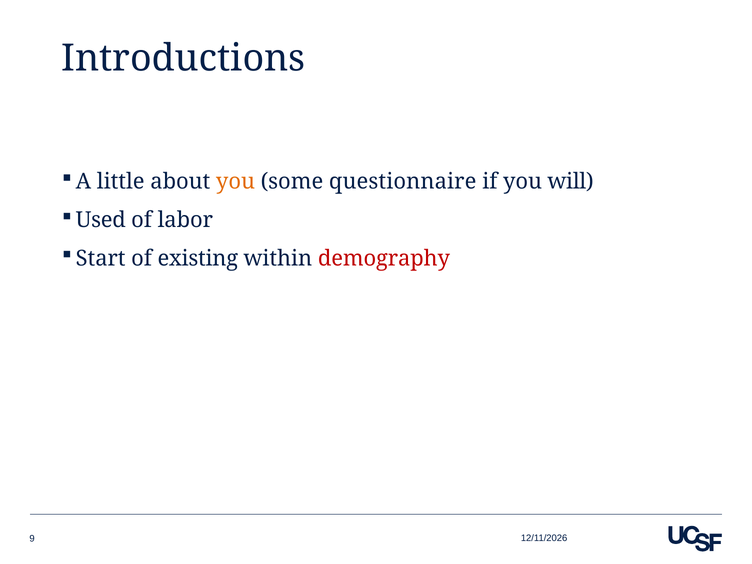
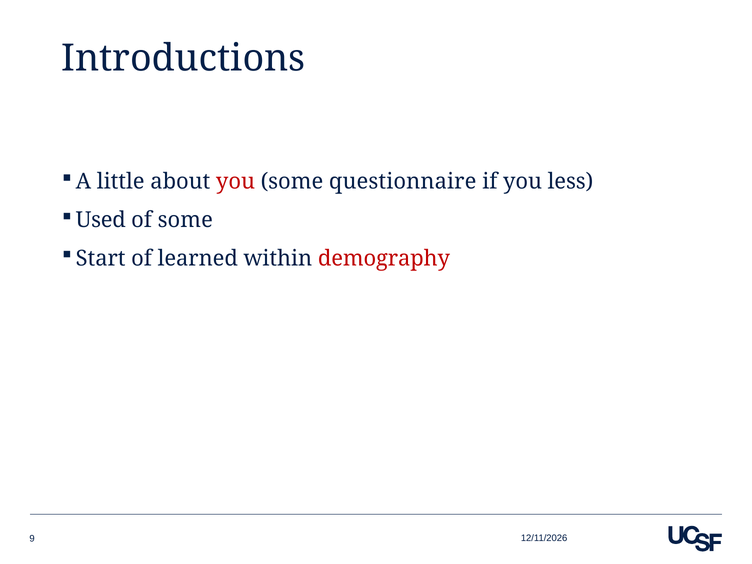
you colour: orange -> red (235, 182)
will: will -> less (570, 182)
of labor: labor -> some (185, 220)
existing: existing -> learned (198, 258)
